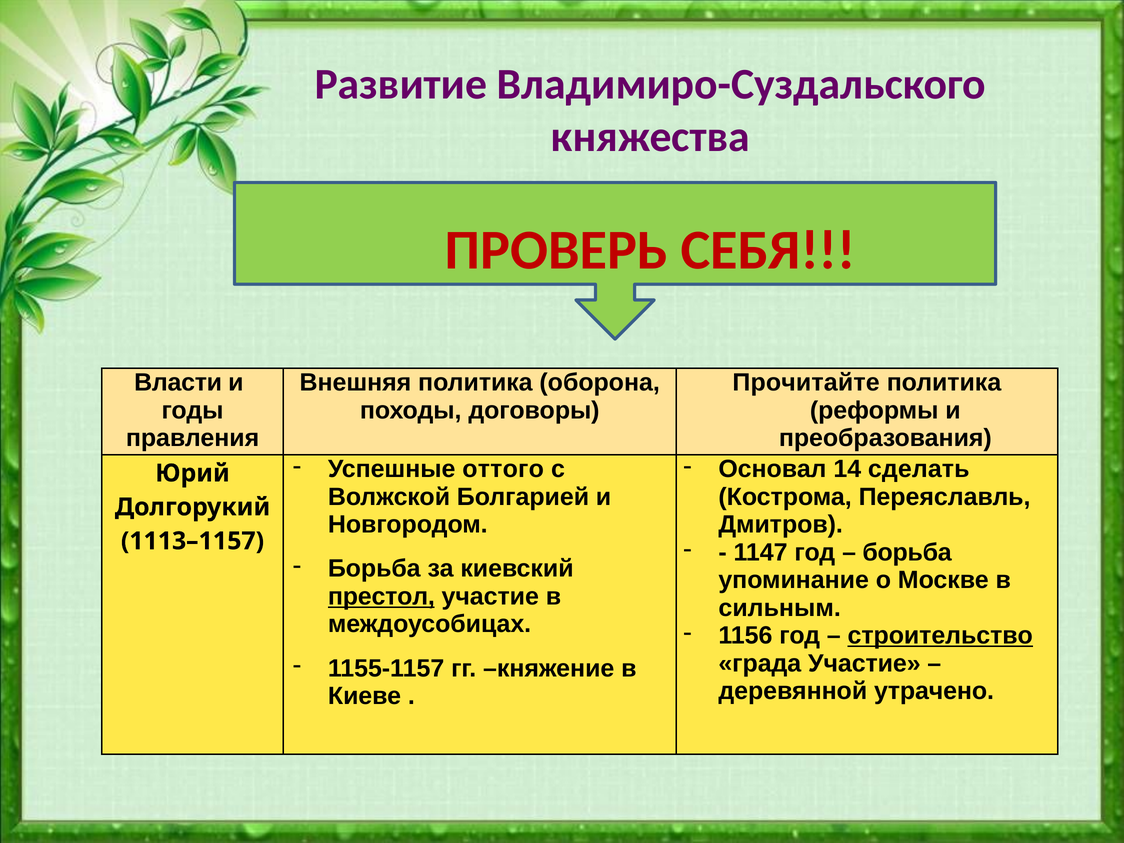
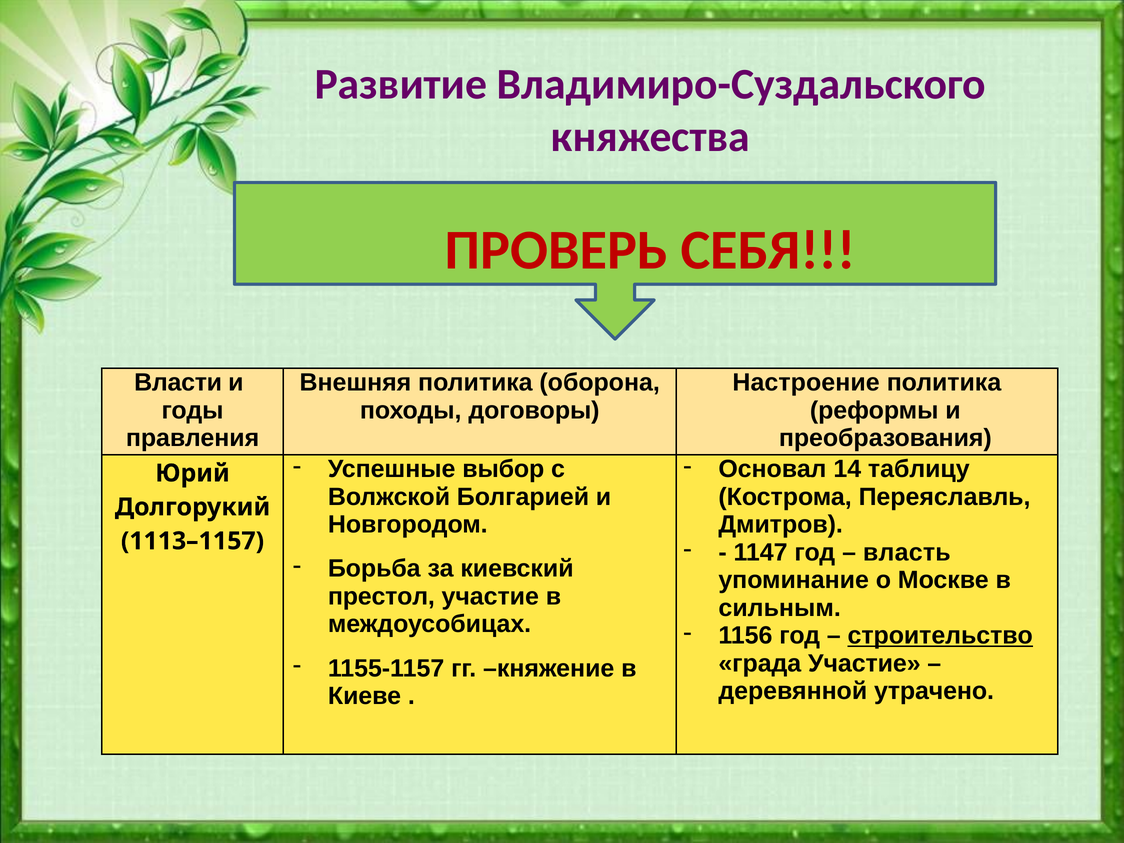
Прочитайте: Прочитайте -> Настроение (806, 383)
оттого: оттого -> выбор (503, 469)
сделать: сделать -> таблицу (919, 469)
борьба: борьба -> власть (907, 552)
престол underline: present -> none (381, 596)
